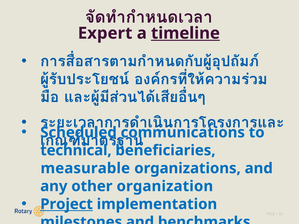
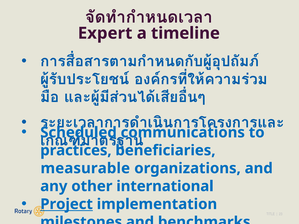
timeline underline: present -> none (185, 33)
technical: technical -> practices (76, 151)
organization: organization -> international (165, 186)
